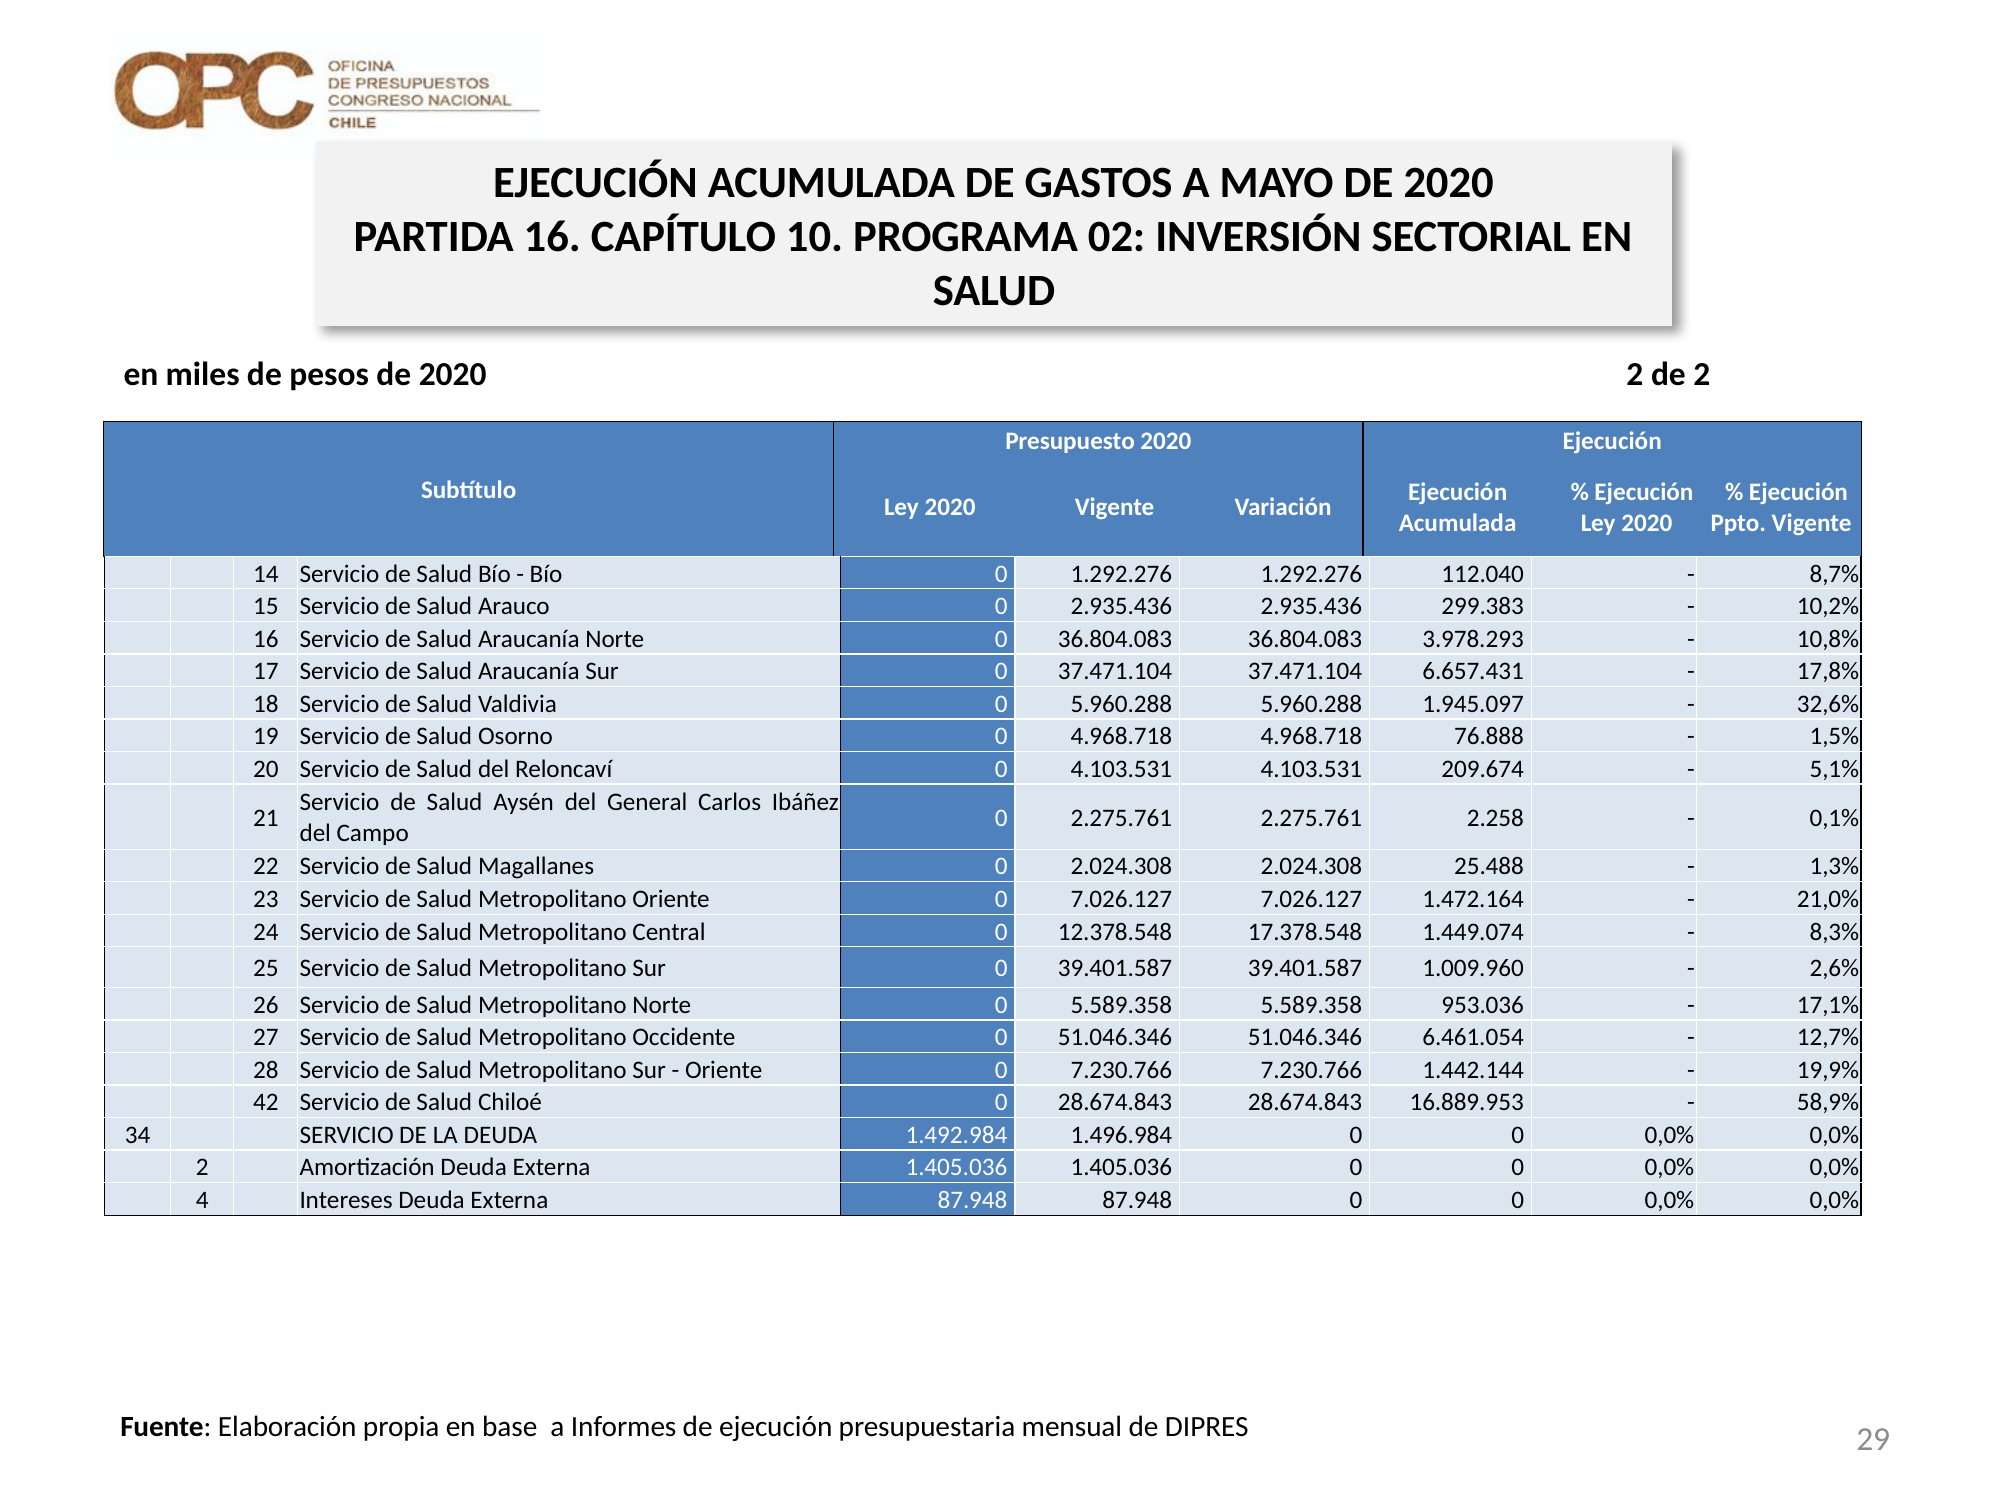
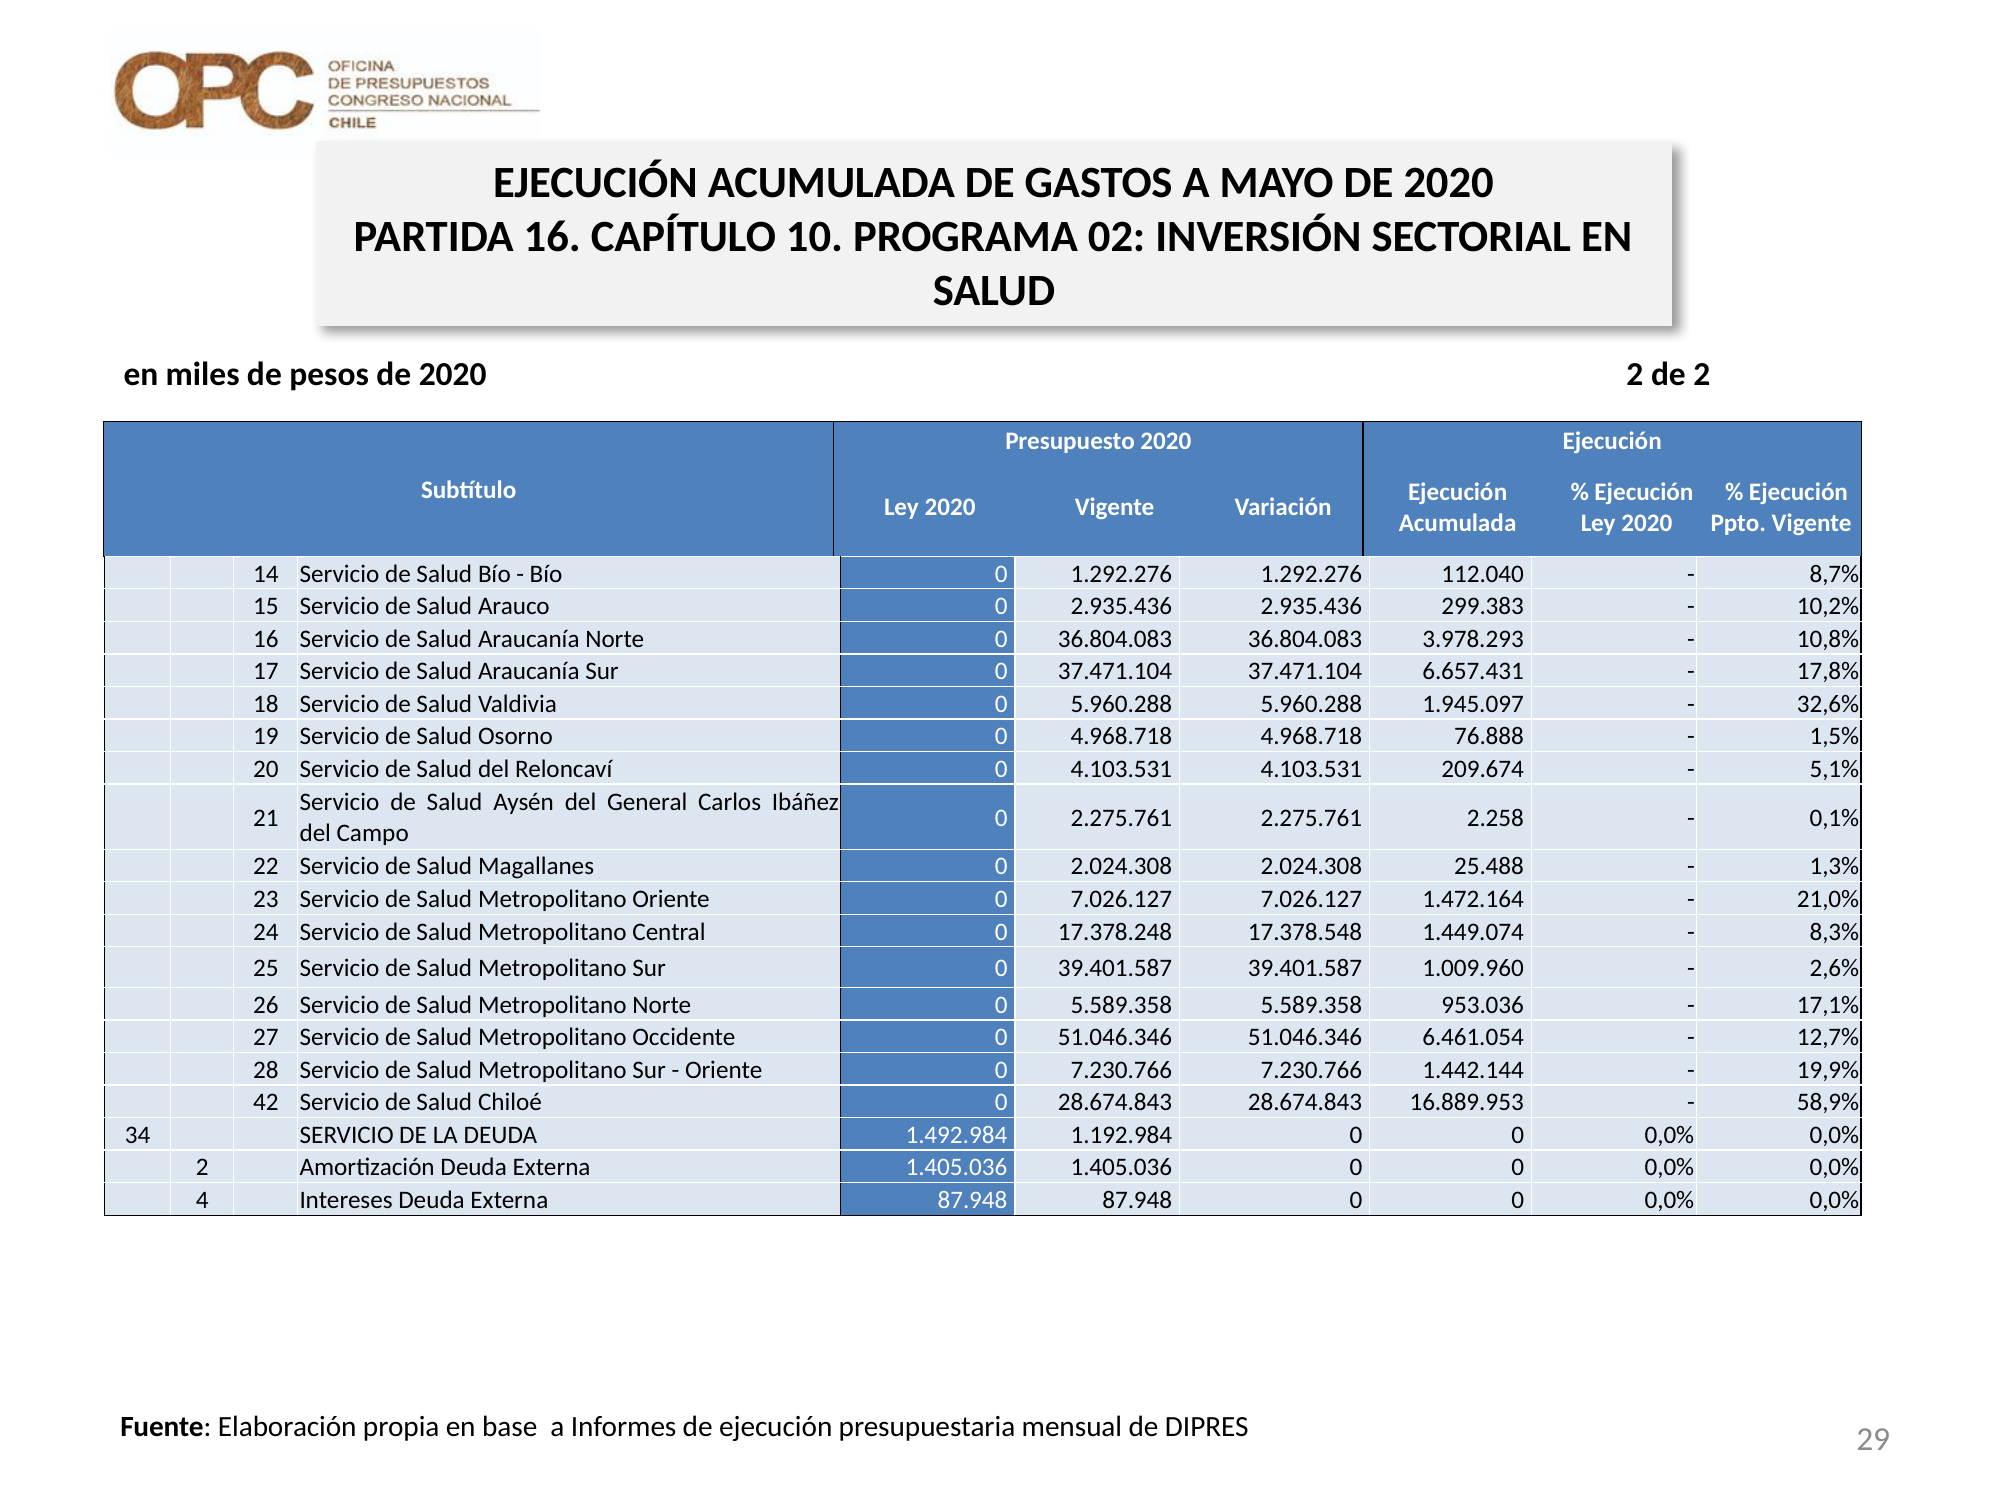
12.378.548: 12.378.548 -> 17.378.248 (1115, 932)
1.496.984: 1.496.984 -> 1.192.984 (1121, 1135)
